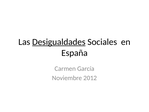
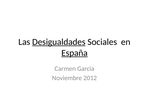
España underline: none -> present (74, 53)
